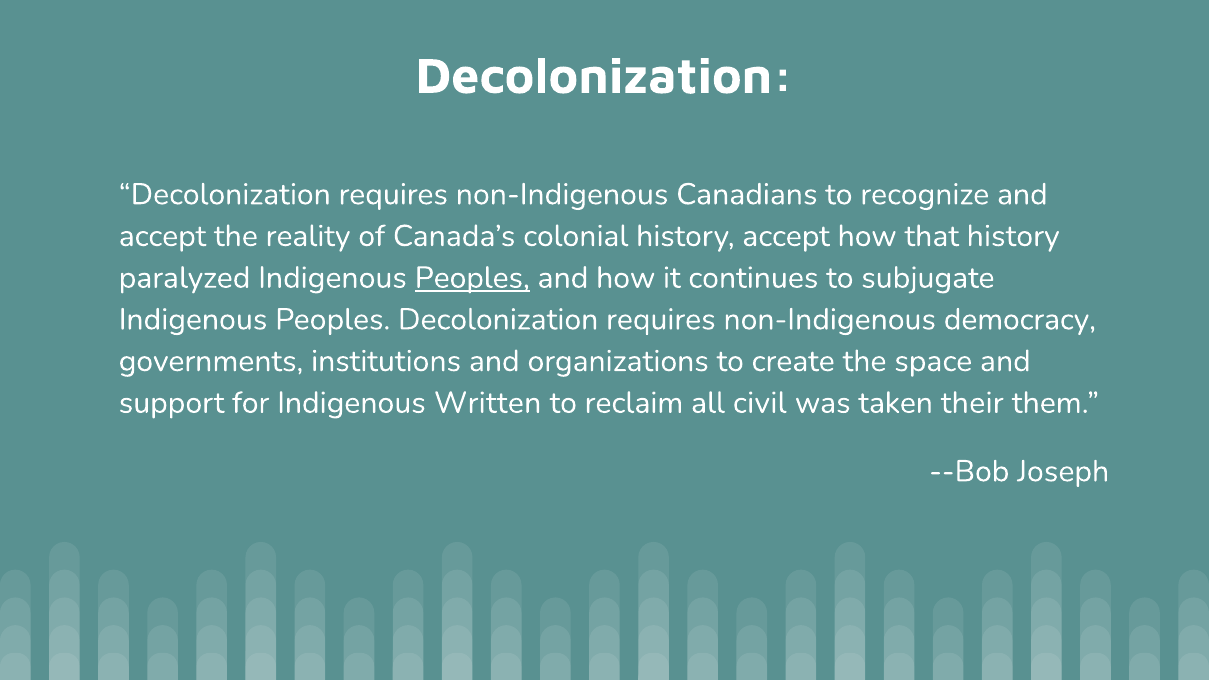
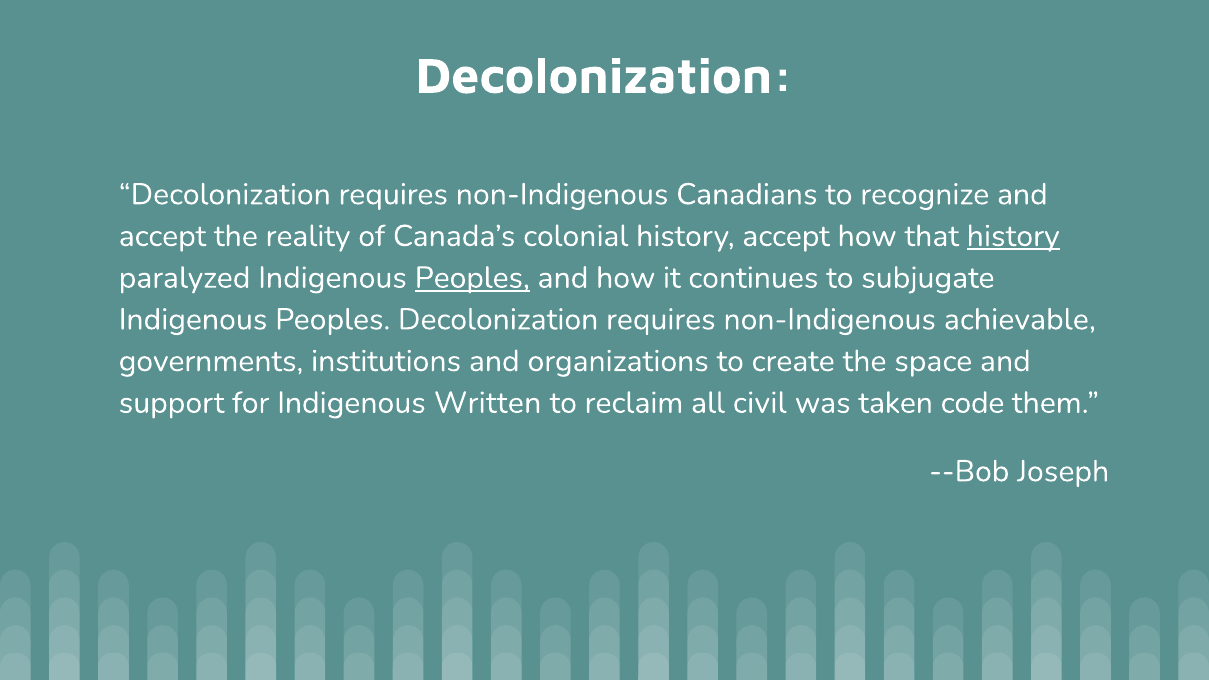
history underline: none -> present (1013, 236)
democracy: democracy -> achievable (1020, 319)
their: their -> code (973, 403)
